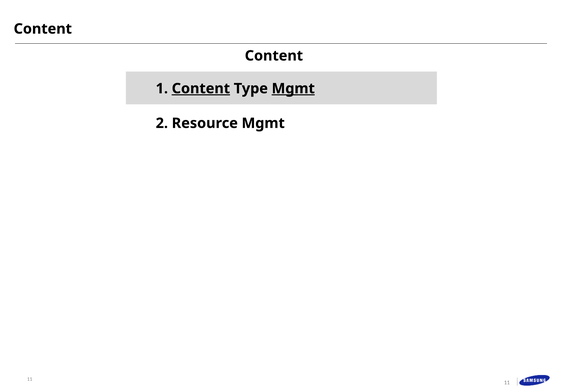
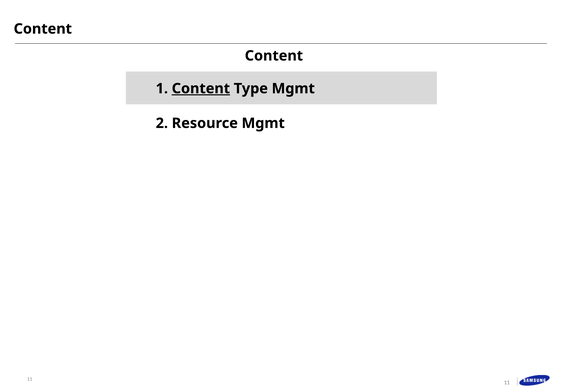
Mgmt underline: present -> none (293, 88)
